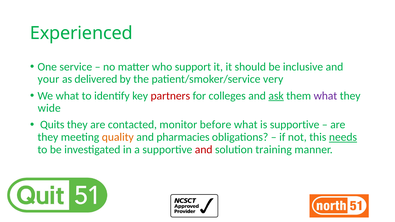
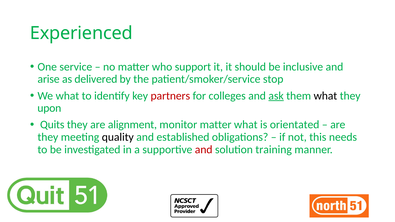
your: your -> arise (49, 79)
very: very -> stop (273, 79)
what colour: purple -> black (325, 96)
wide: wide -> upon (49, 108)
contacted: contacted -> alignment (132, 125)
monitor before: before -> matter (216, 125)
is supportive: supportive -> orientated (295, 125)
quality colour: orange -> black (118, 137)
pharmacies: pharmacies -> established (183, 137)
needs underline: present -> none (343, 137)
